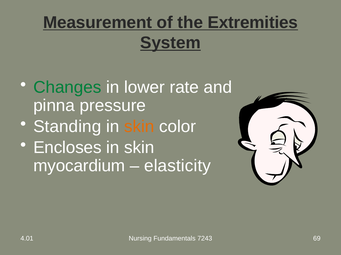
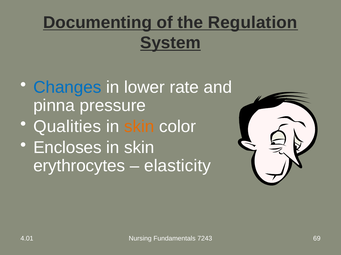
Measurement: Measurement -> Documenting (98, 23)
Extremities: Extremities -> Regulation (253, 23)
Changes colour: green -> blue (67, 88)
Standing: Standing -> Qualities (67, 127)
myocardium: myocardium -> erythrocytes (79, 166)
